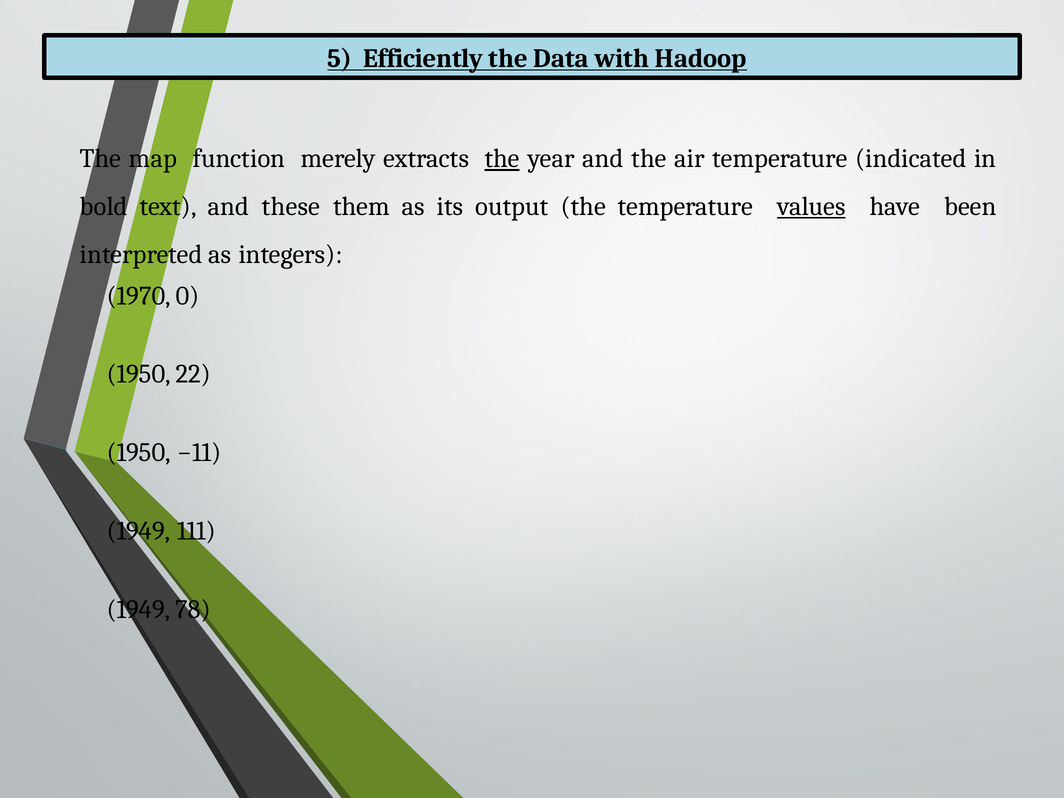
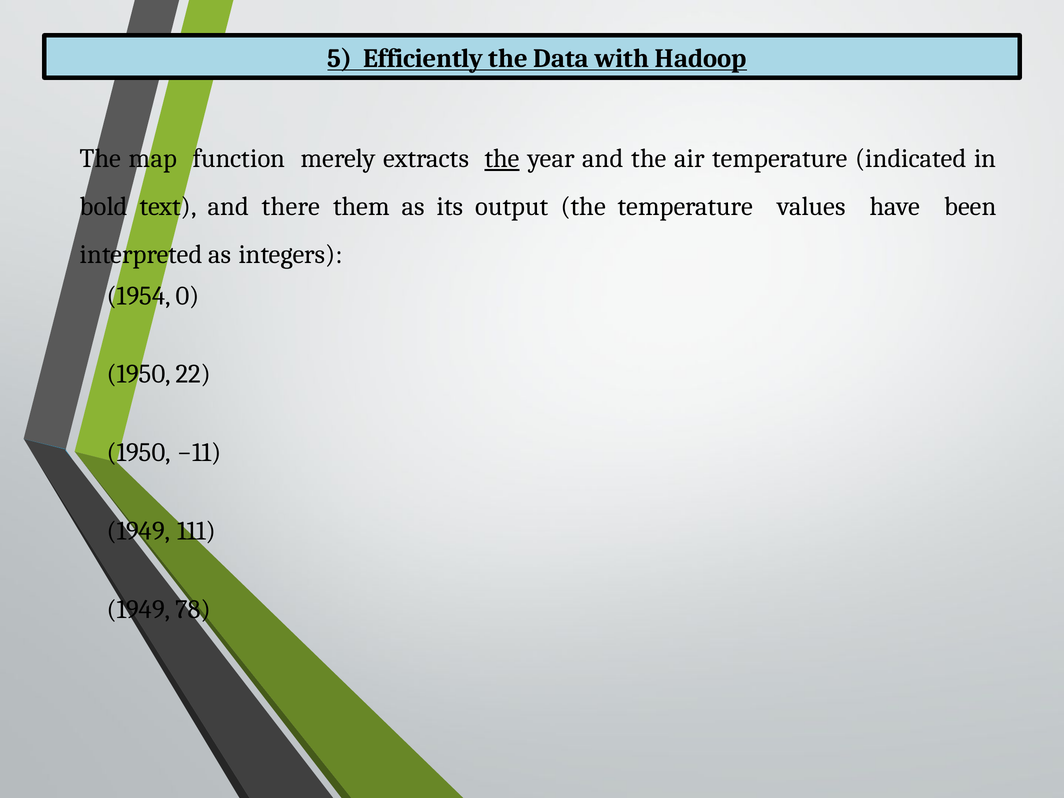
these: these -> there (291, 206)
values underline: present -> none (811, 206)
1970: 1970 -> 1954 (139, 296)
